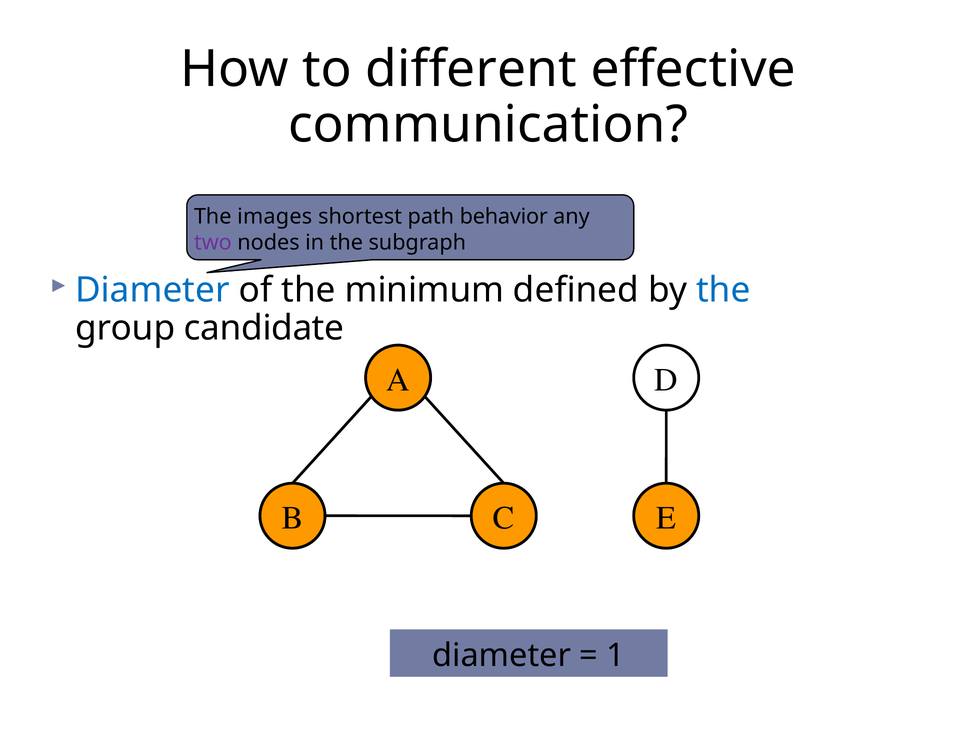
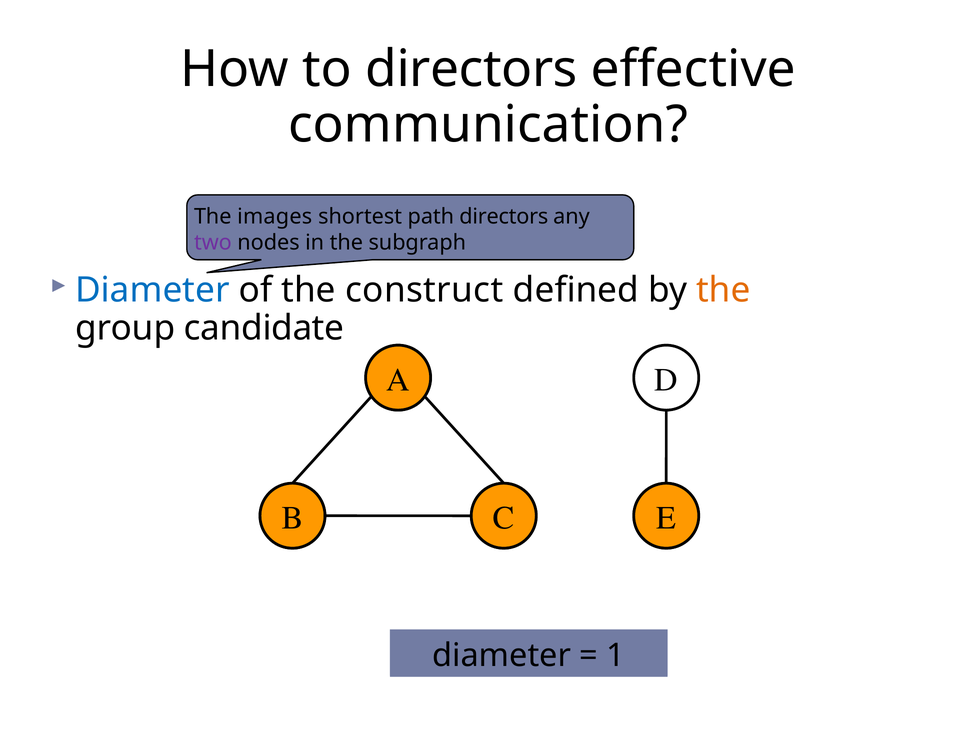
to different: different -> directors (471, 69)
path behavior: behavior -> directors (504, 217)
minimum: minimum -> construct (424, 290)
the colour: blue -> orange (723, 290)
